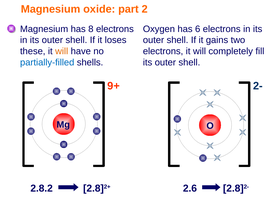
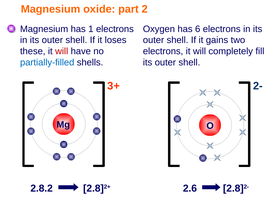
8: 8 -> 1 (91, 29)
will colour: orange -> red (62, 51)
9+: 9+ -> 3+ (114, 86)
